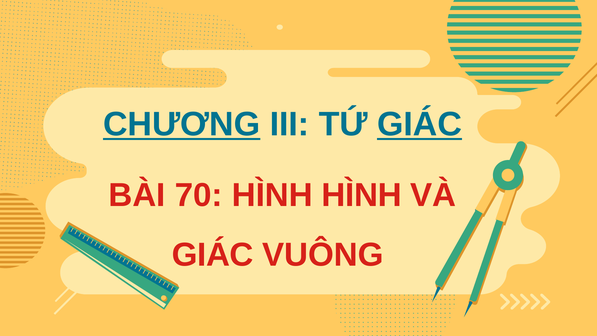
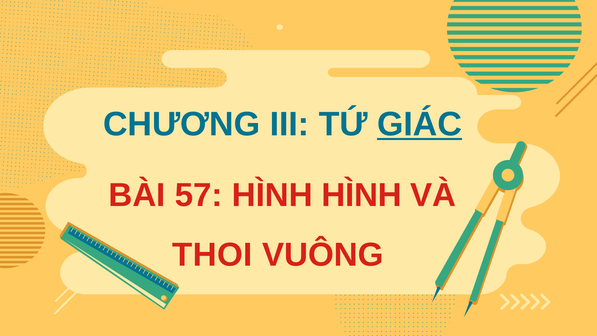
CHƯƠNG underline: present -> none (182, 124)
70: 70 -> 57 (199, 195)
GIÁC: GIÁC -> THOI (212, 255)
